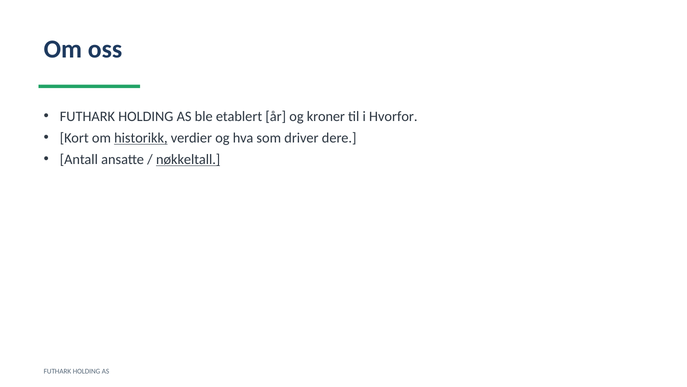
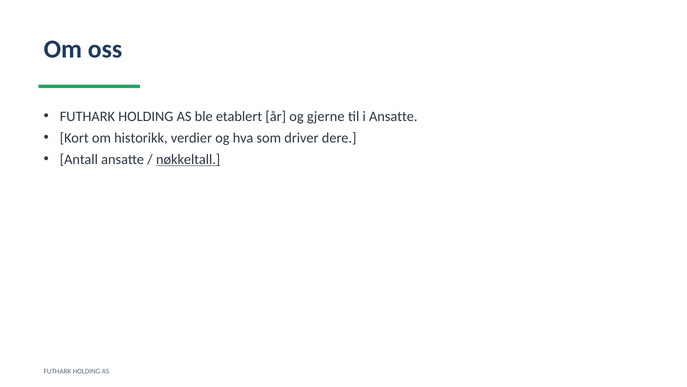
kroner: kroner -> gjerne (326, 116)
i Hvorfor: Hvorfor -> Ansatte (393, 116)
historikk underline: present -> none (141, 138)
